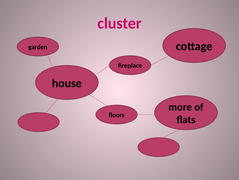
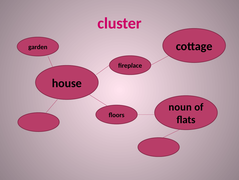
more: more -> noun (180, 107)
